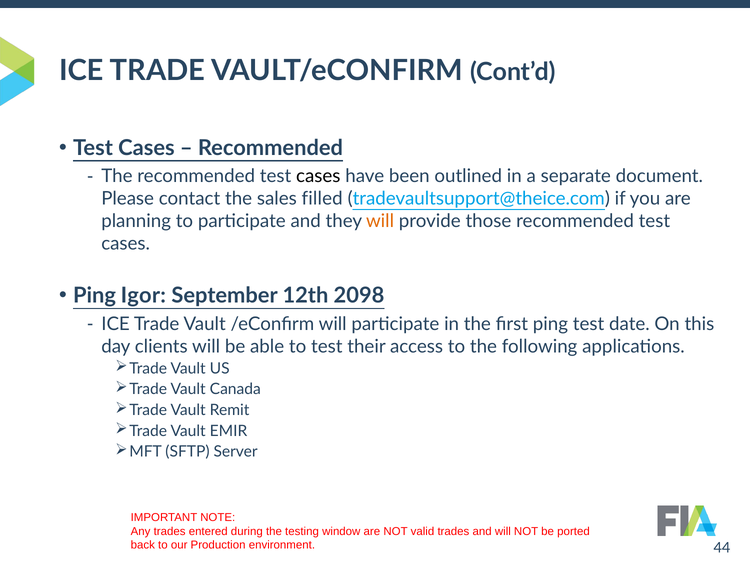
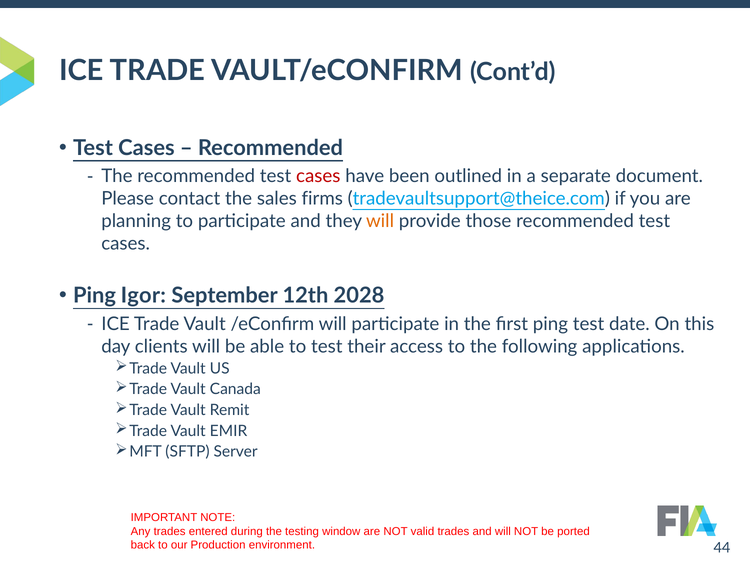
cases colour: black -> red (318, 176)
filled: filled -> firms (322, 199)
2098: 2098 -> 2028 (359, 296)
